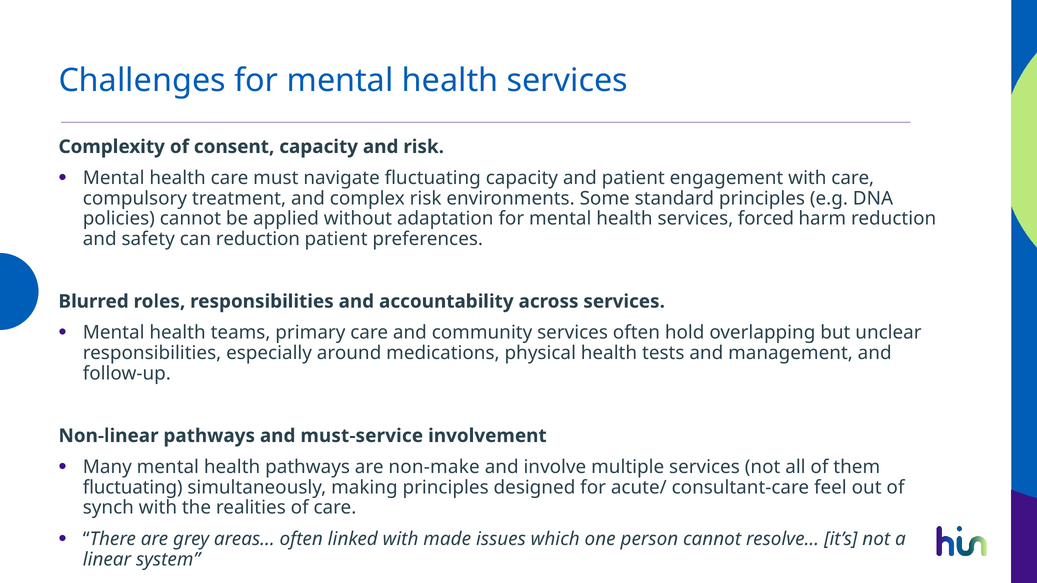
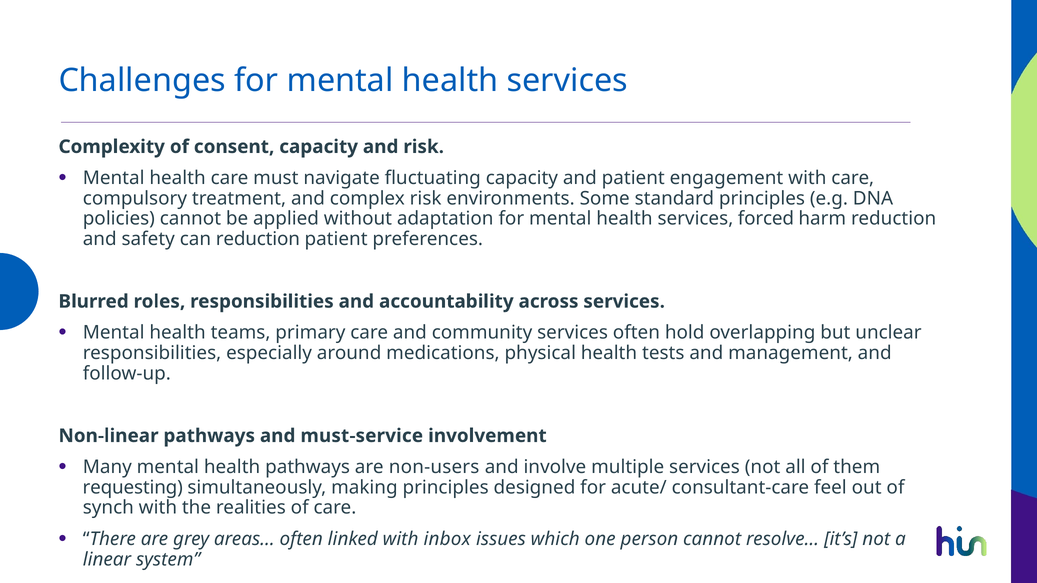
non-make: non-make -> non-users (434, 467)
fluctuating: fluctuating -> requesting (133, 488)
made: made -> inbox (447, 539)
